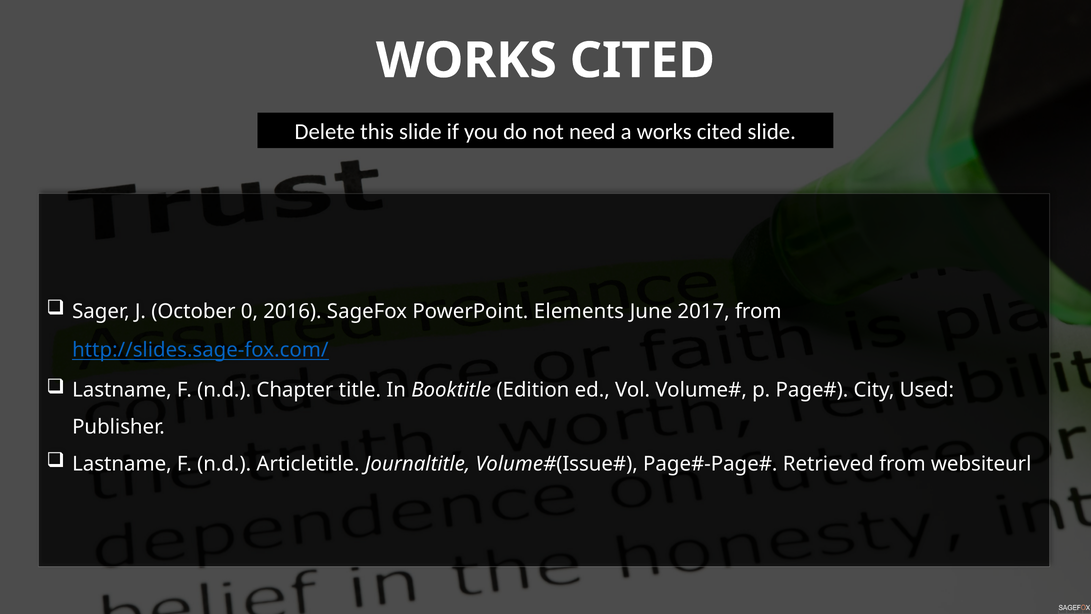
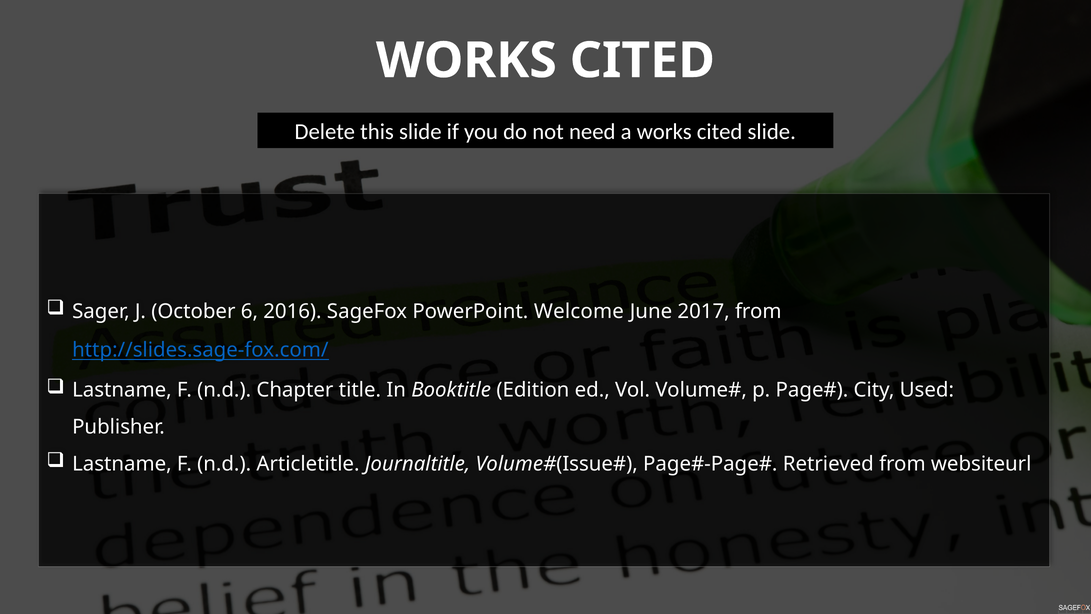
0: 0 -> 6 (249, 311)
Elements: Elements -> Welcome (579, 311)
